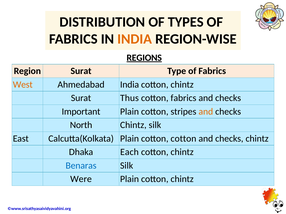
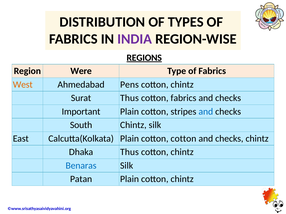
INDIA colour: orange -> purple (135, 39)
Region Surat: Surat -> Were (81, 71)
Ahmedabad India: India -> Pens (129, 85)
and colour: orange -> blue (206, 112)
North: North -> South (81, 125)
Dhaka Each: Each -> Thus (129, 152)
Were: Were -> Patan (81, 179)
